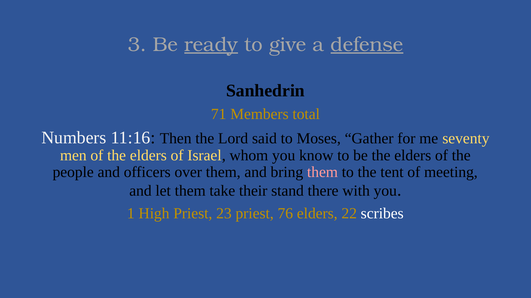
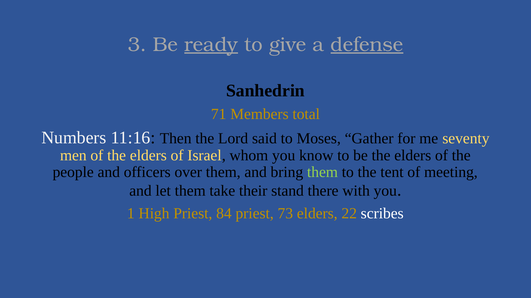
them colour: pink -> light green (322, 172)
23: 23 -> 84 (224, 214)
76: 76 -> 73 (285, 214)
